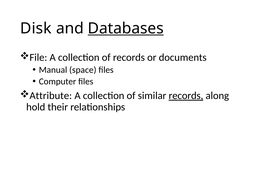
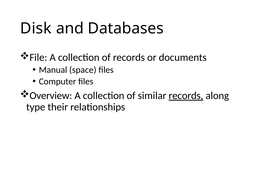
Databases underline: present -> none (126, 28)
Attribute: Attribute -> Overview (51, 96)
hold: hold -> type (36, 107)
